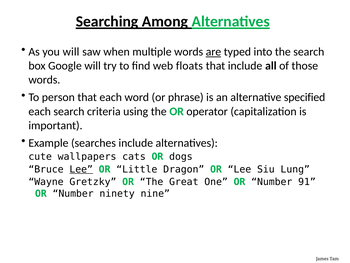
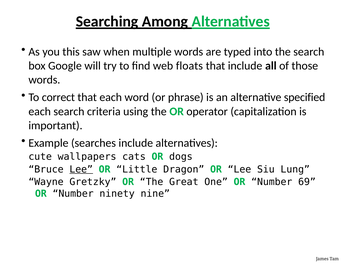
you will: will -> this (71, 52)
are underline: present -> none (213, 52)
person: person -> correct (58, 97)
91: 91 -> 69 (307, 182)
